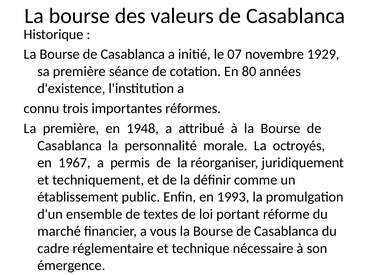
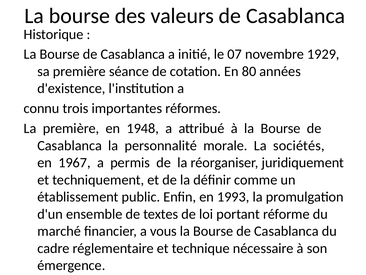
octroyés: octroyés -> sociétés (299, 145)
